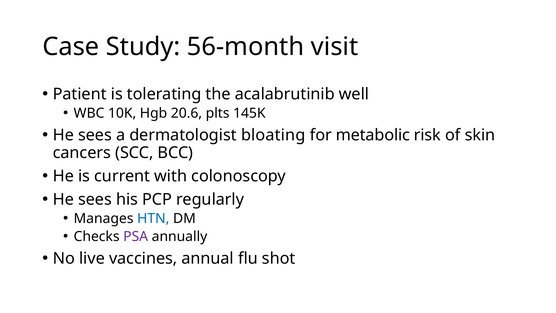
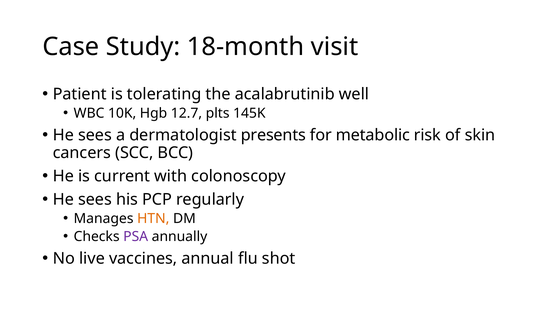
56-month: 56-month -> 18-month (246, 47)
20.6: 20.6 -> 12.7 (186, 113)
bloating: bloating -> presents (273, 135)
HTN colour: blue -> orange (153, 218)
